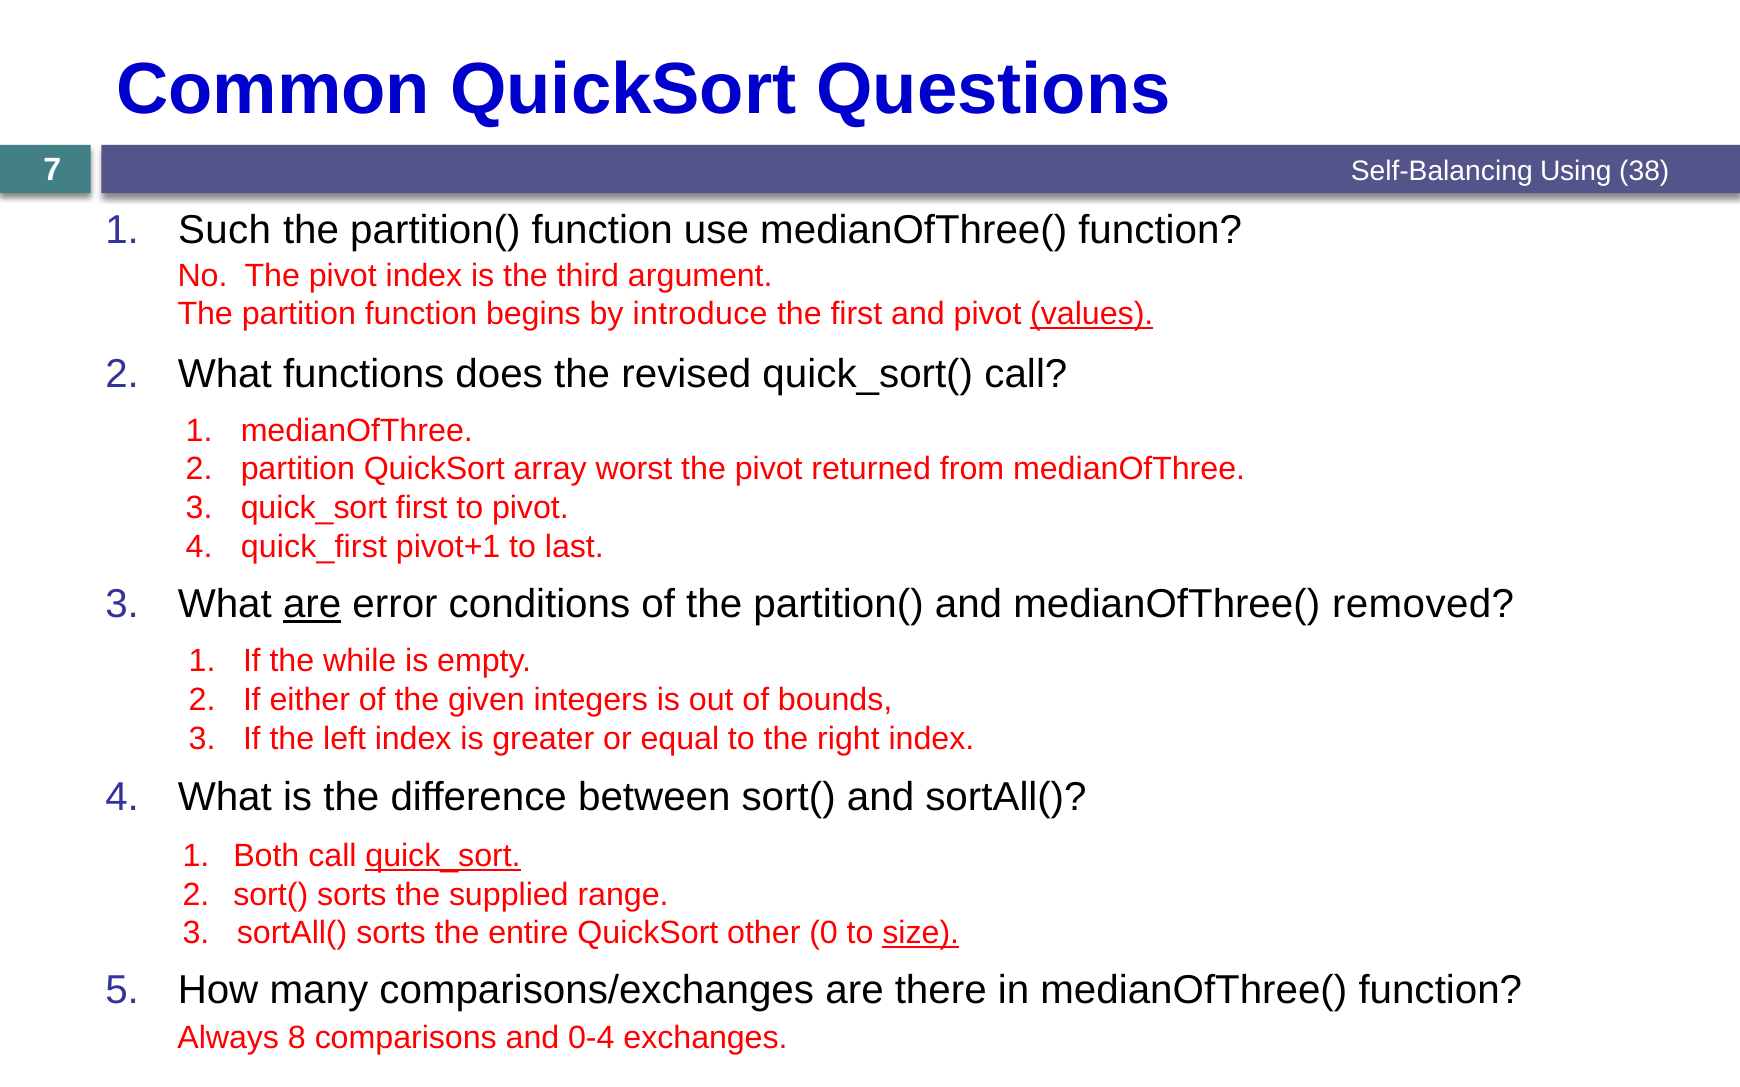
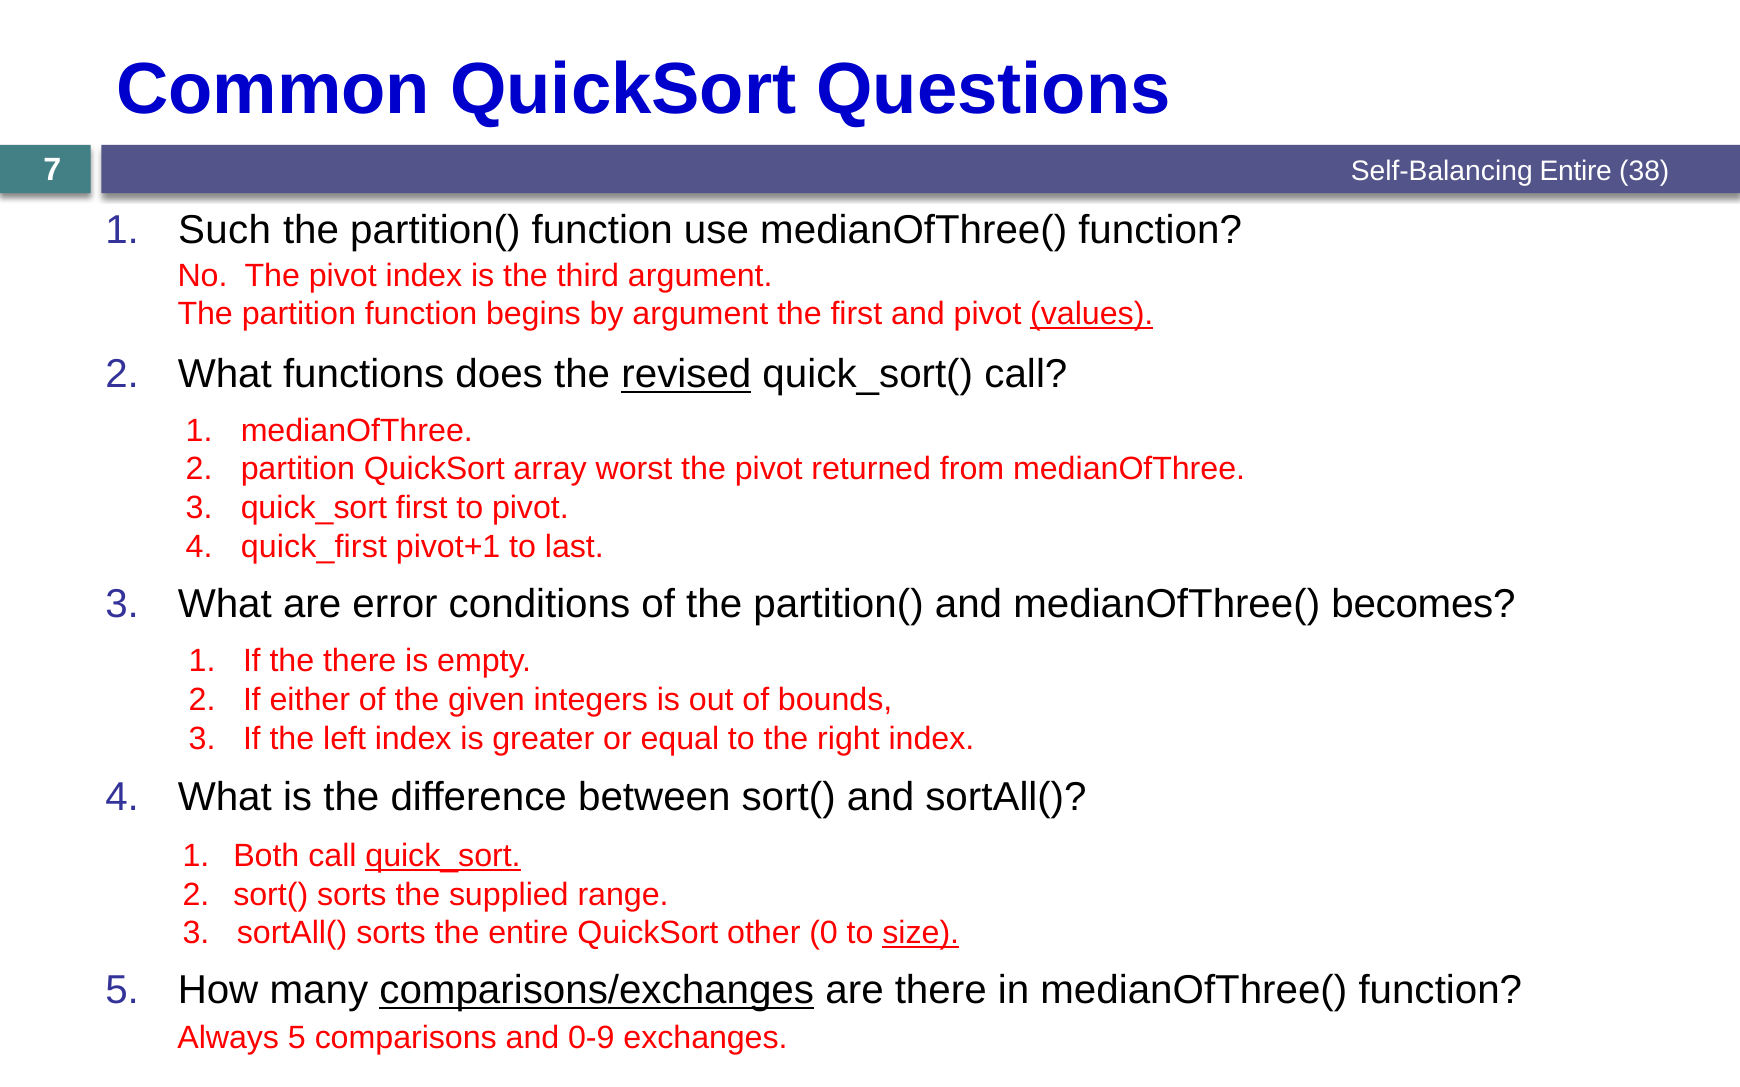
Self-Balancing Using: Using -> Entire (1576, 171)
by introduce: introduce -> argument (700, 314)
revised underline: none -> present (686, 375)
are underline: present -> none (312, 604)
removed: removed -> becomes (1423, 604)
the while: while -> there (360, 662)
comparisons/exchanges underline: none -> present (597, 991)
Always 8: 8 -> 5 (297, 1039)
0-4: 0-4 -> 0-9 (591, 1039)
